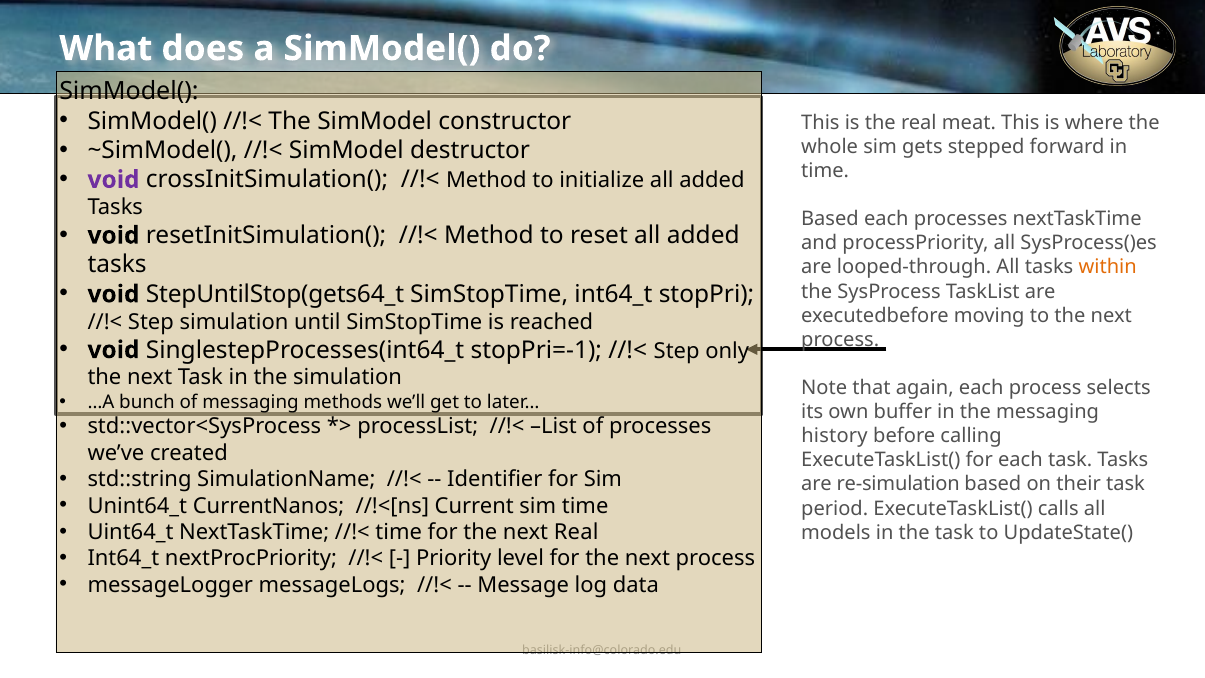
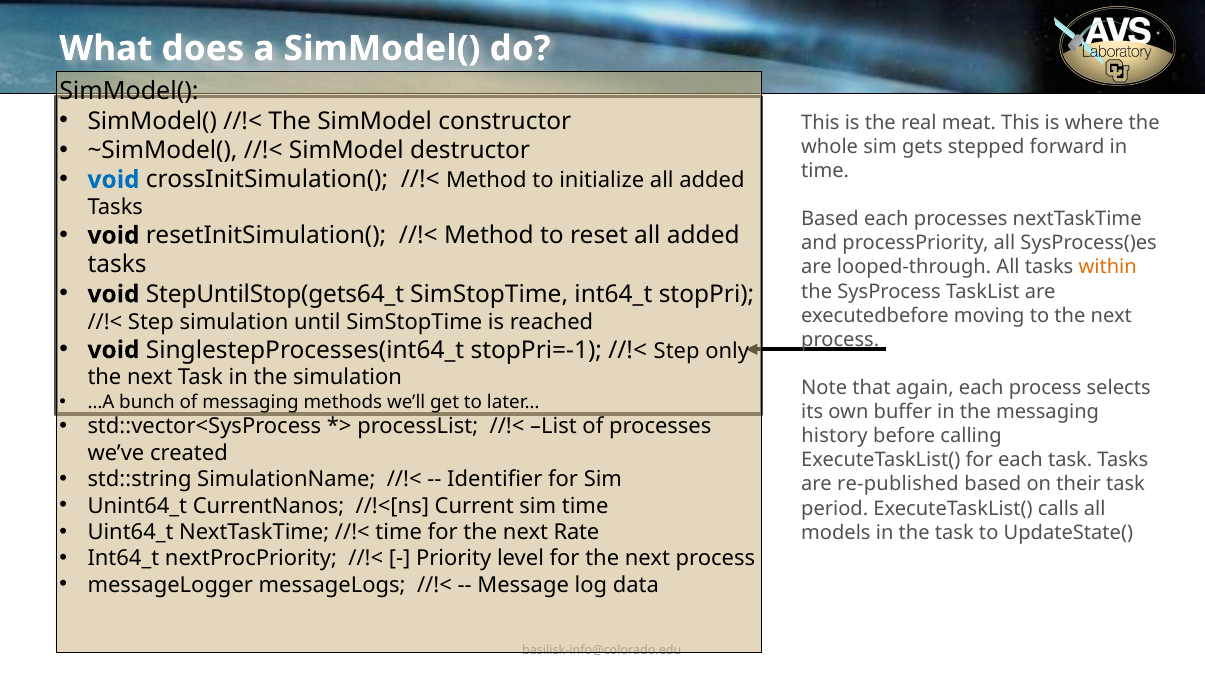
void colour: purple -> blue (114, 180)
re-simulation: re-simulation -> re-published (898, 484)
next Real: Real -> Rate (576, 532)
